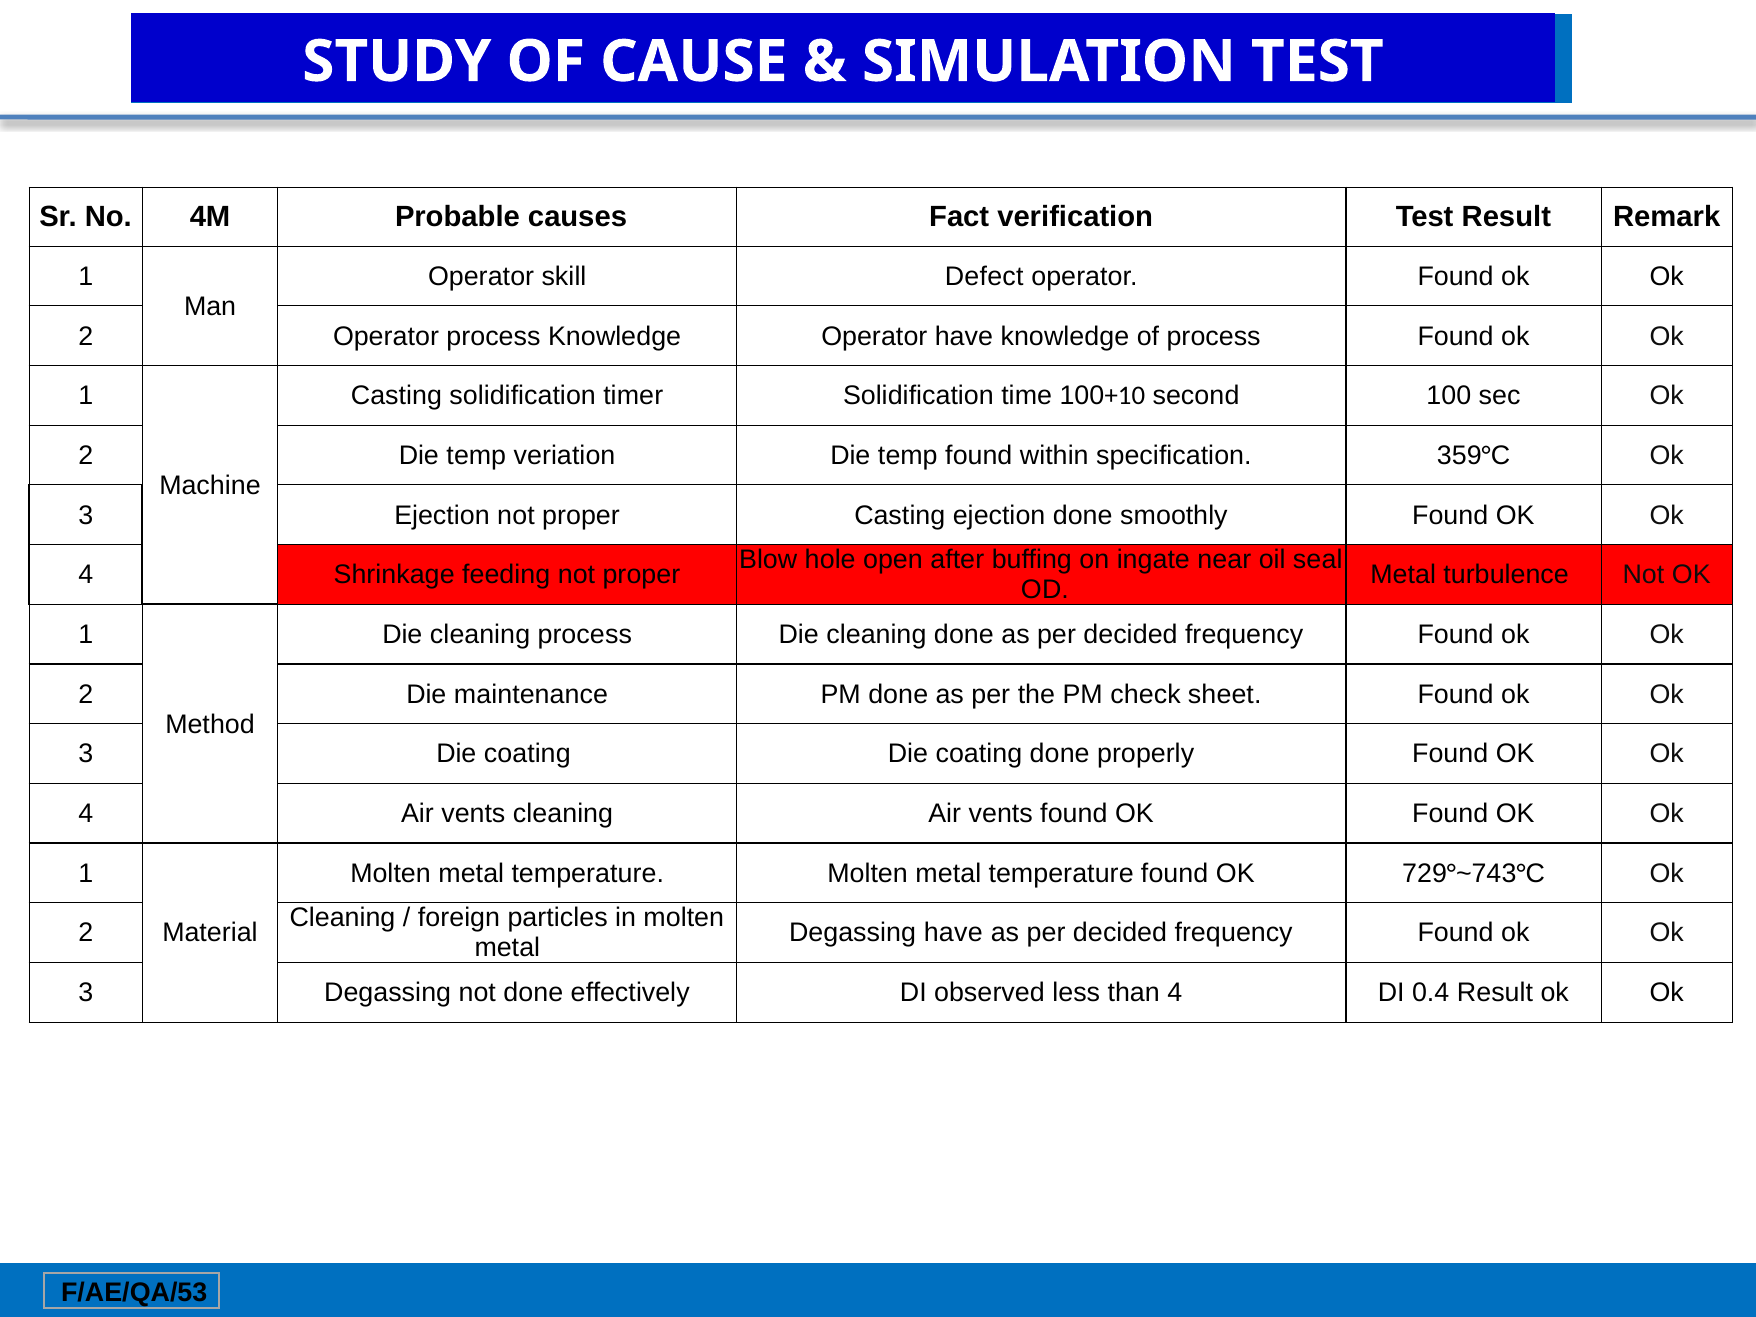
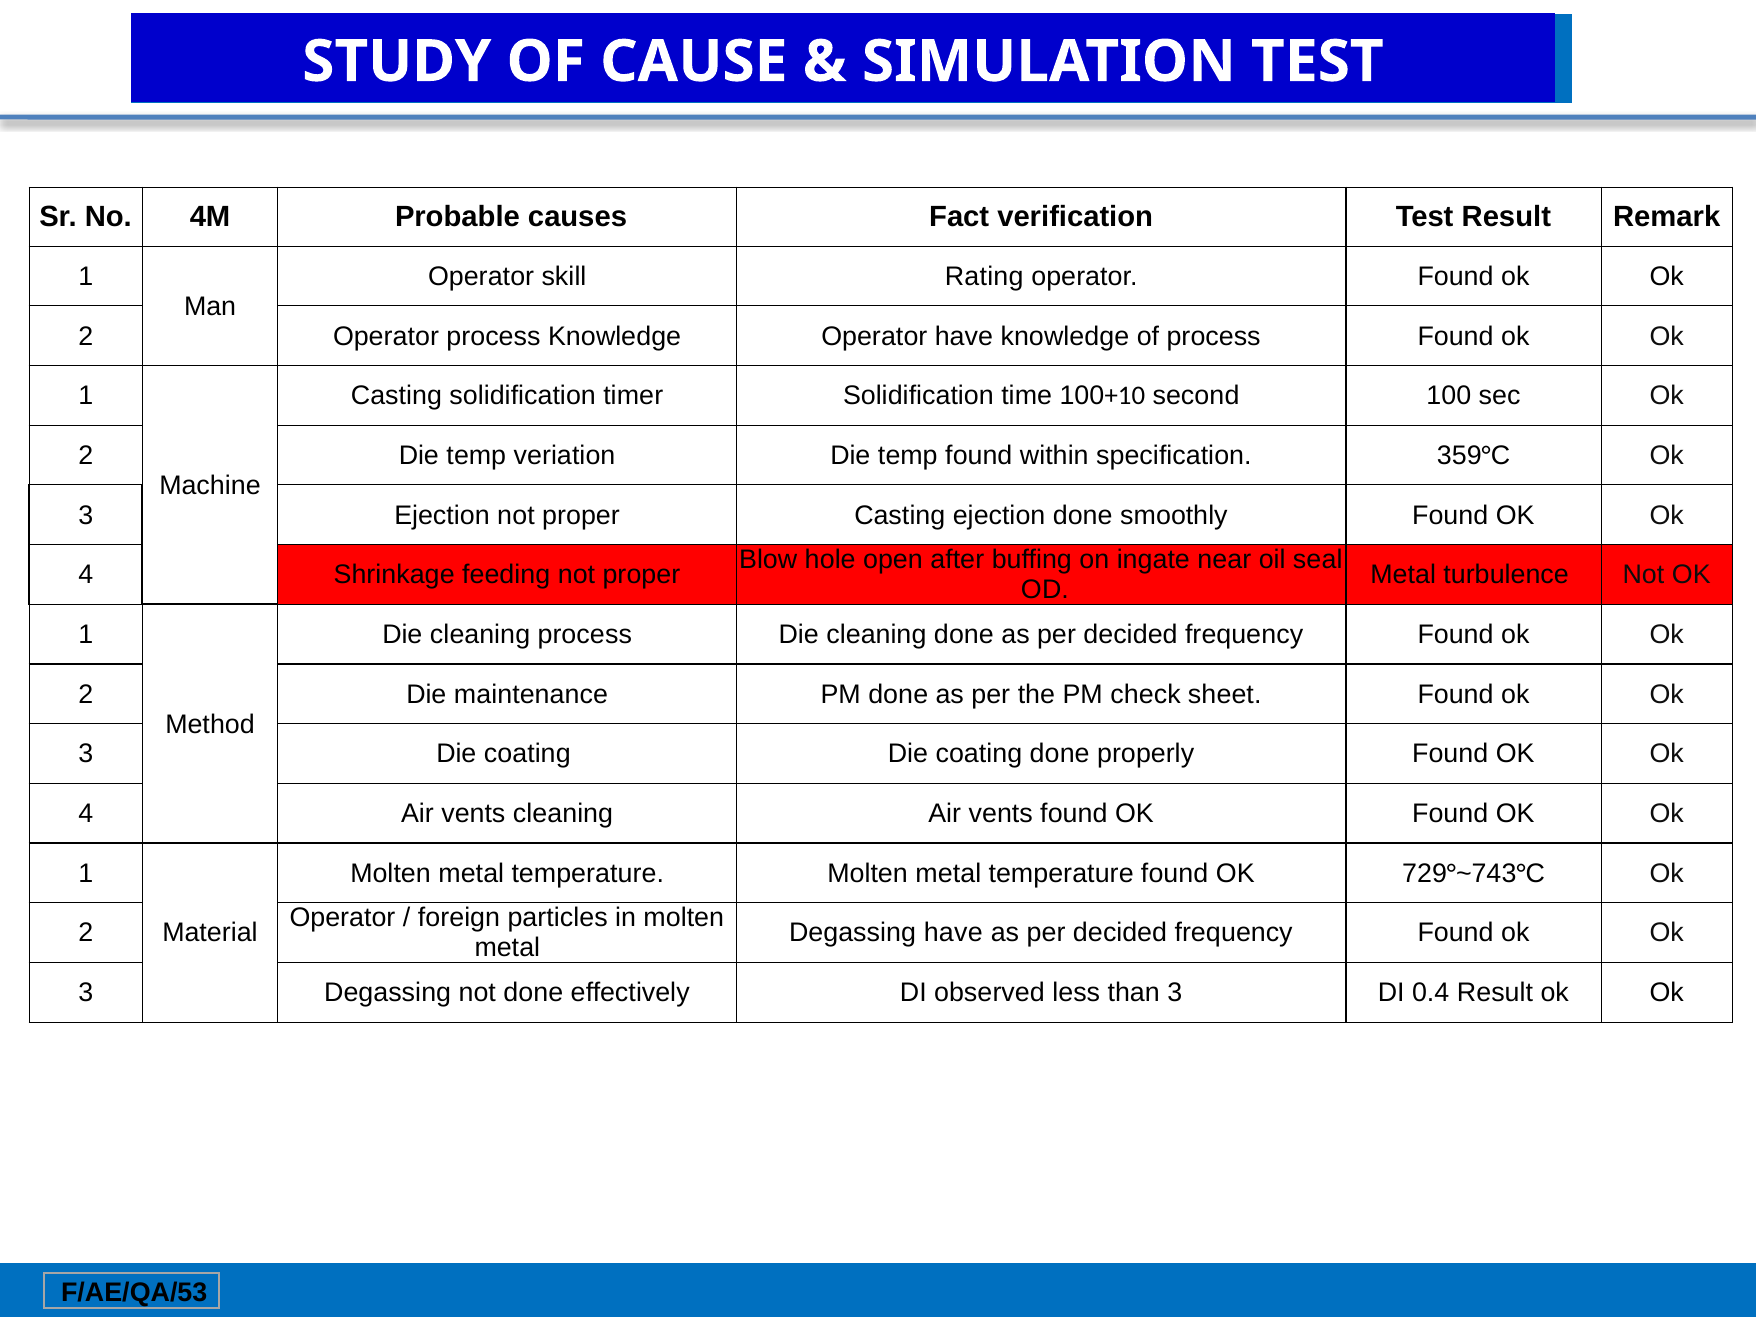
Defect: Defect -> Rating (984, 277)
Cleaning: Cleaning -> Operator (342, 918)
than 4: 4 -> 3 (1175, 993)
